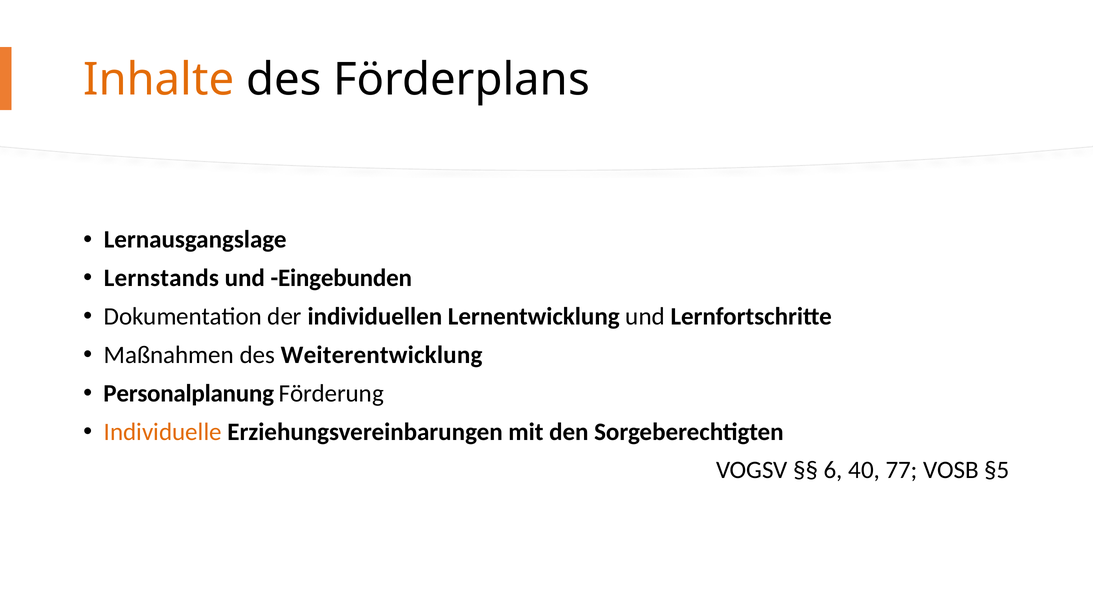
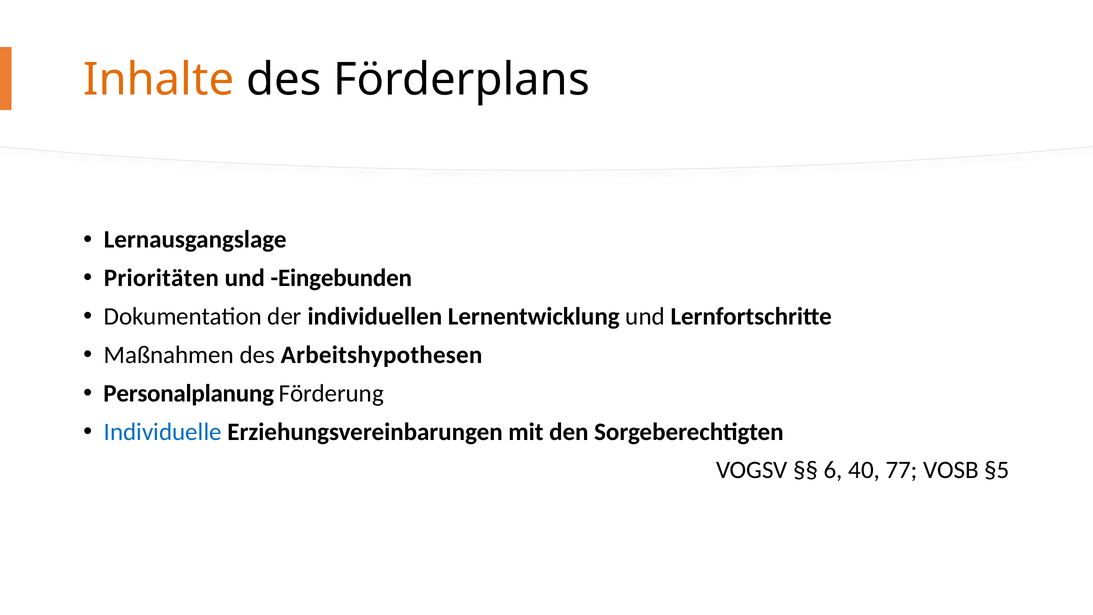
Lernstands: Lernstands -> Prioritäten (161, 278)
Weiterentwicklung: Weiterentwicklung -> Arbeitshypothesen (382, 355)
Individuelle colour: orange -> blue (163, 432)
